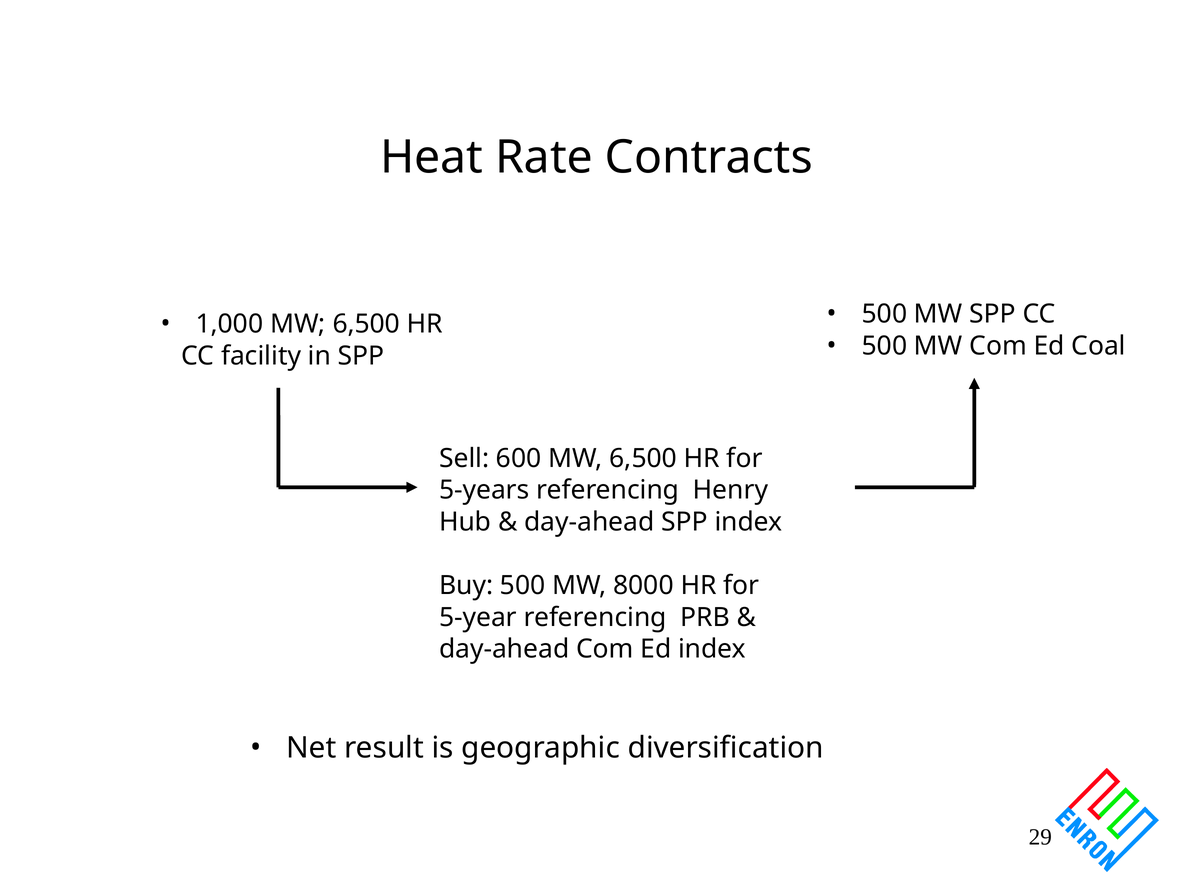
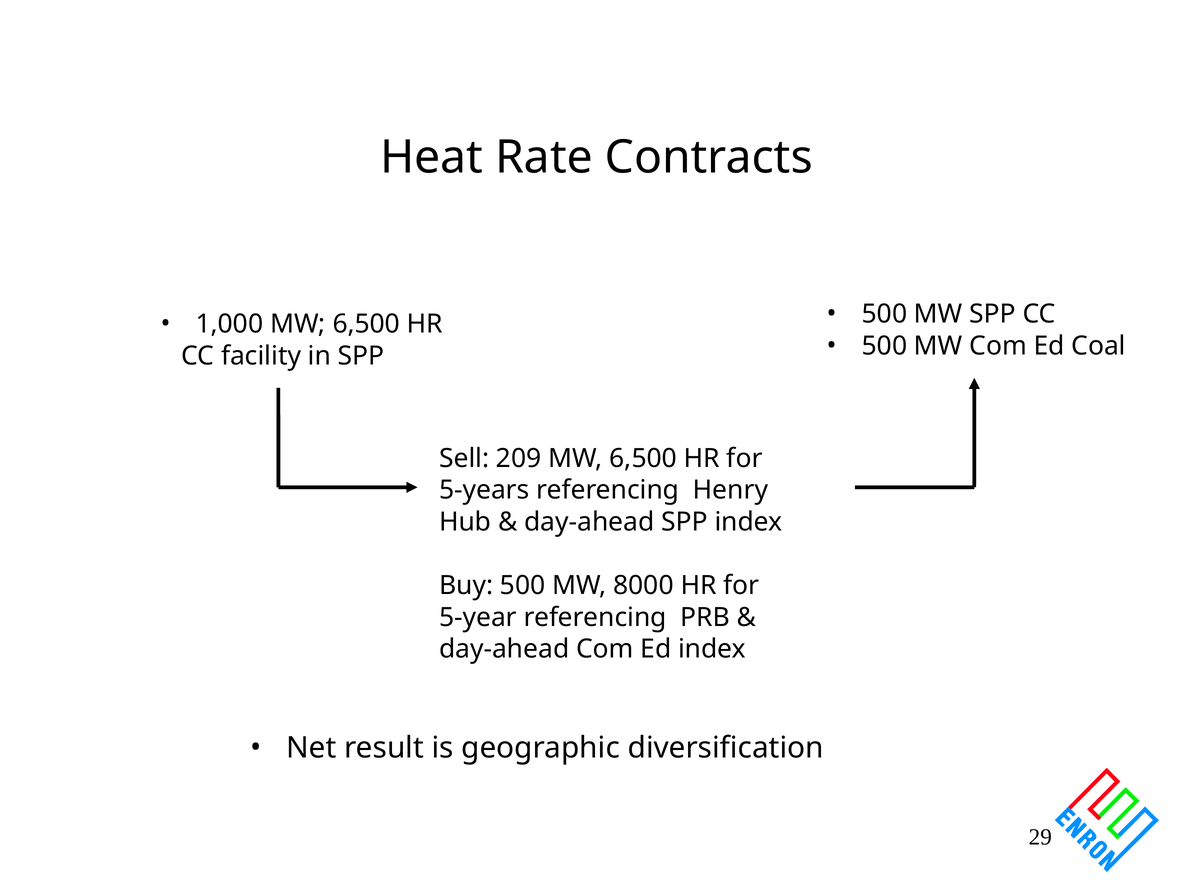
600: 600 -> 209 (519, 458)
